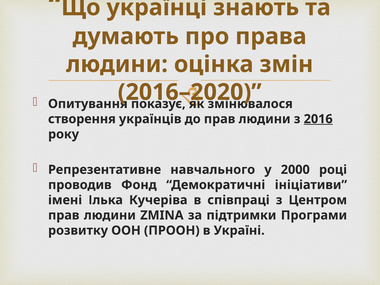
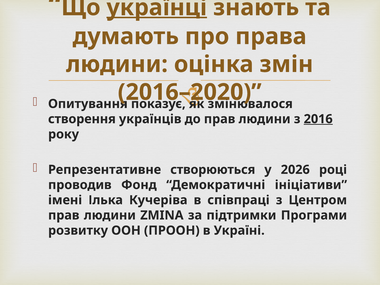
українці underline: none -> present (157, 8)
навчального: навчального -> створюються (213, 170)
2000: 2000 -> 2026 (295, 170)
